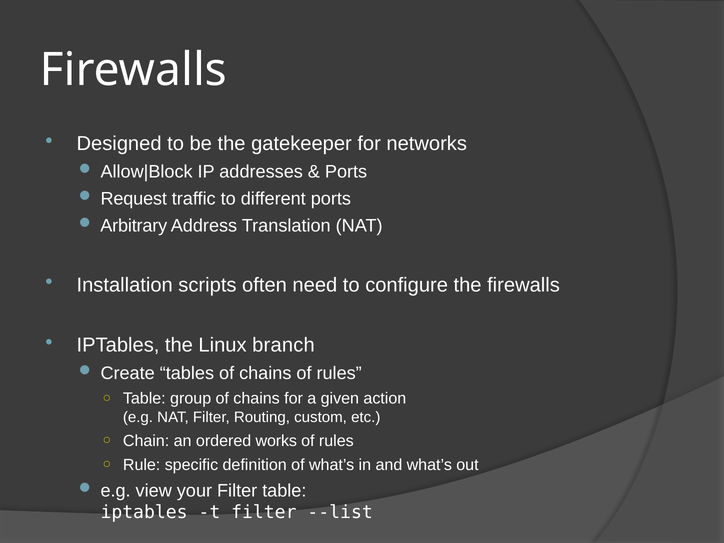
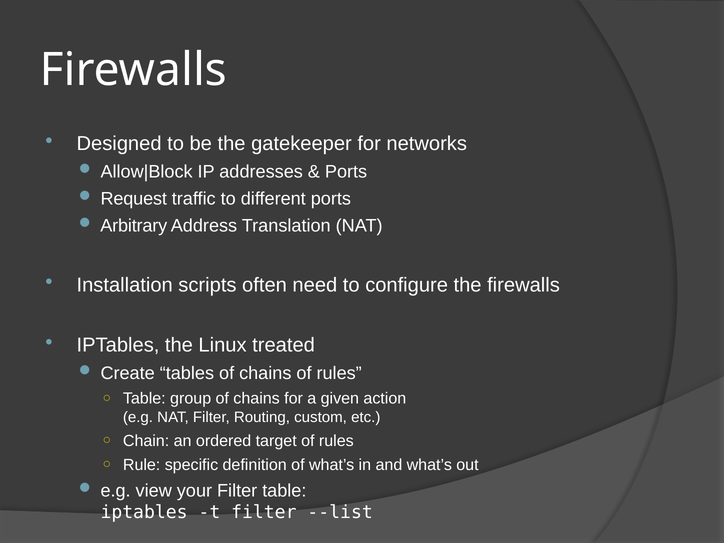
branch: branch -> treated (284, 345)
works: works -> target (276, 441)
